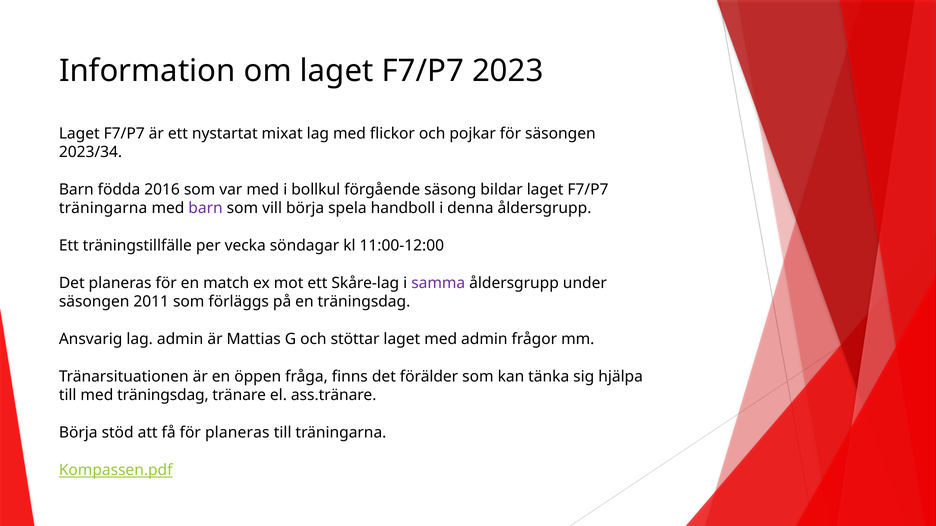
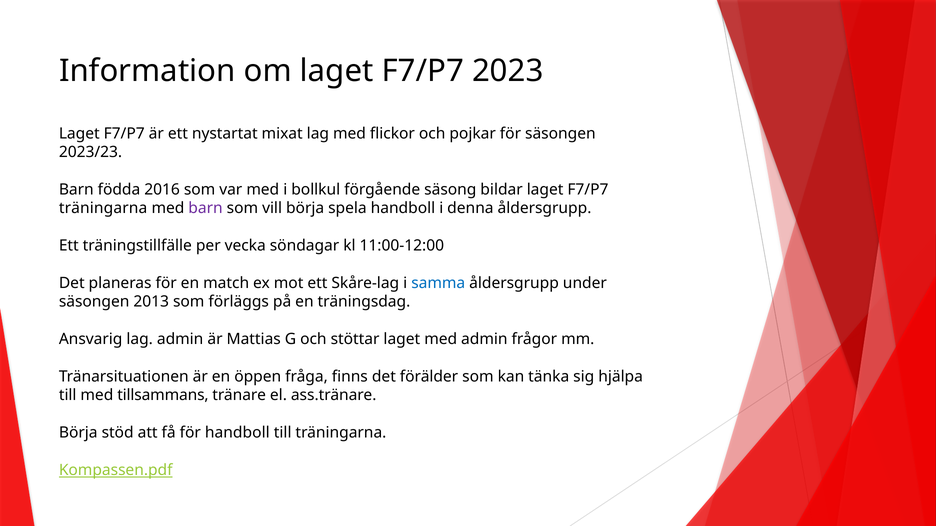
2023/34: 2023/34 -> 2023/23 (91, 152)
samma colour: purple -> blue (438, 283)
2011: 2011 -> 2013 (151, 302)
med träningsdag: träningsdag -> tillsammans (163, 395)
för planeras: planeras -> handboll (237, 433)
